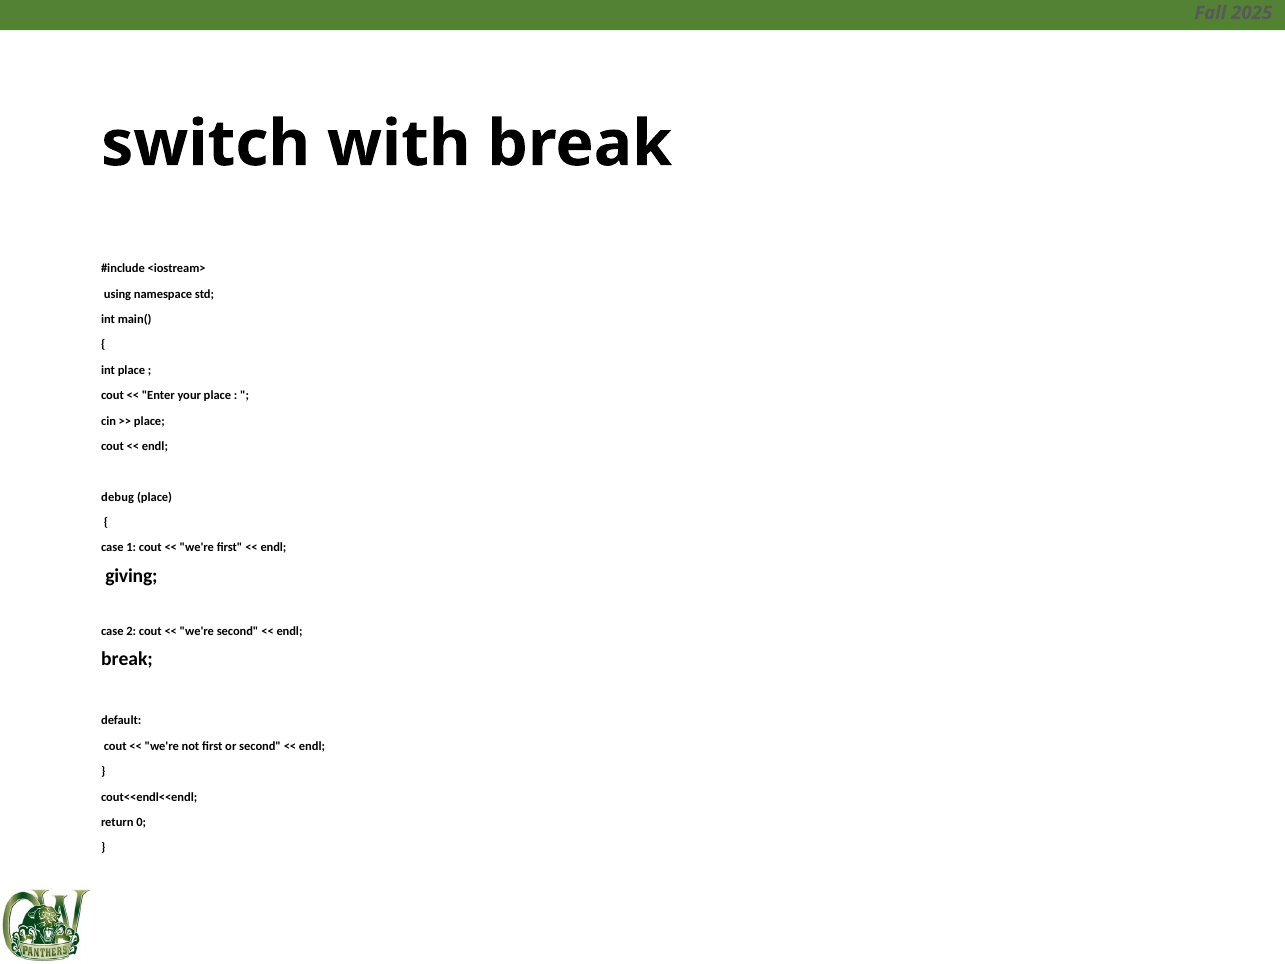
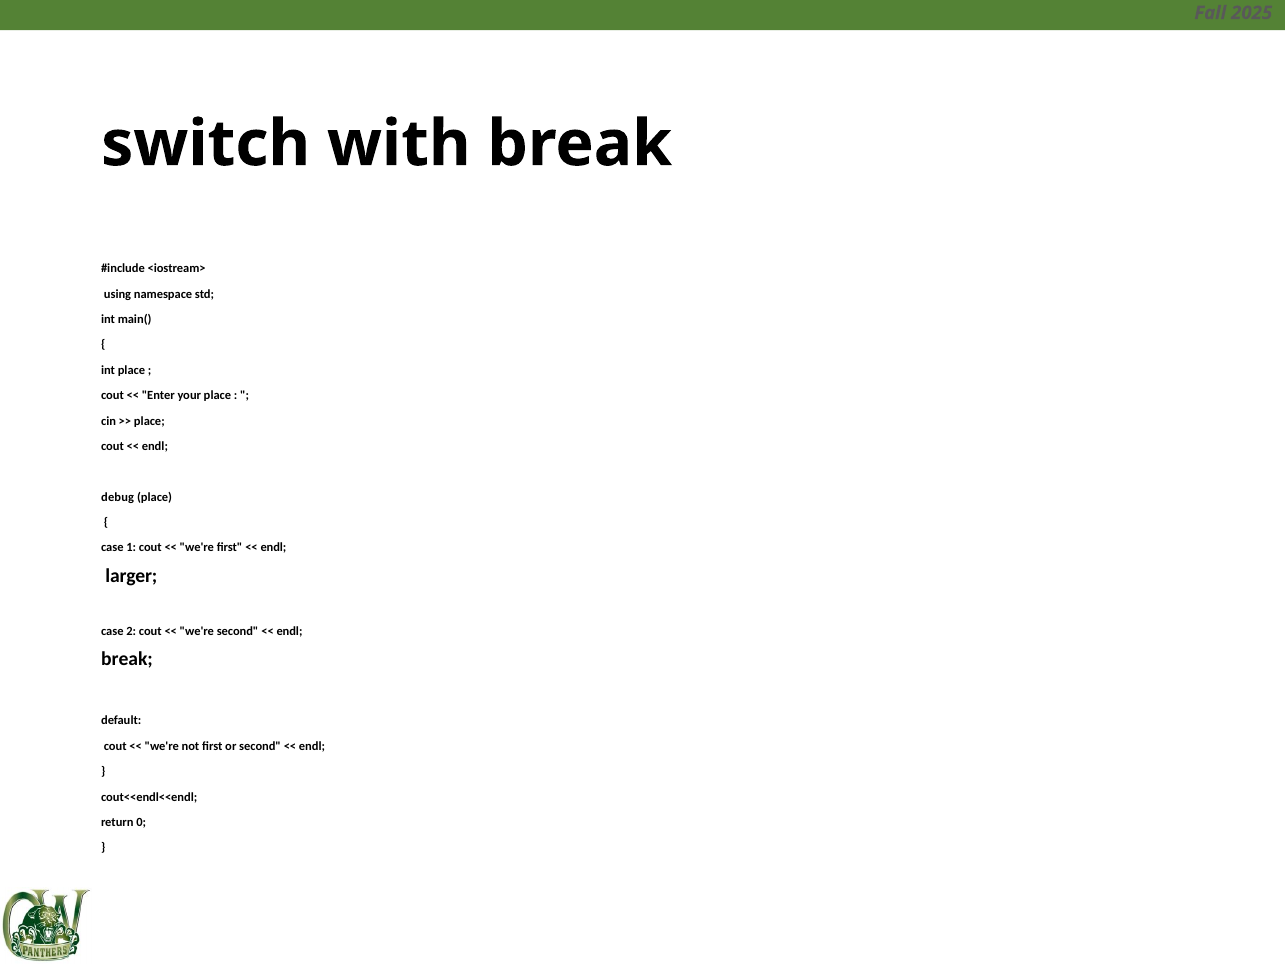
giving: giving -> larger (131, 576)
